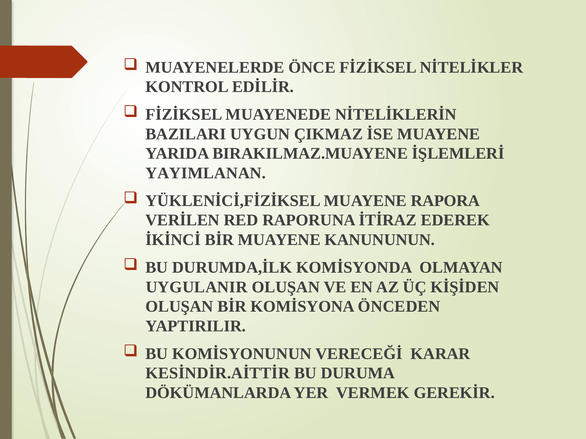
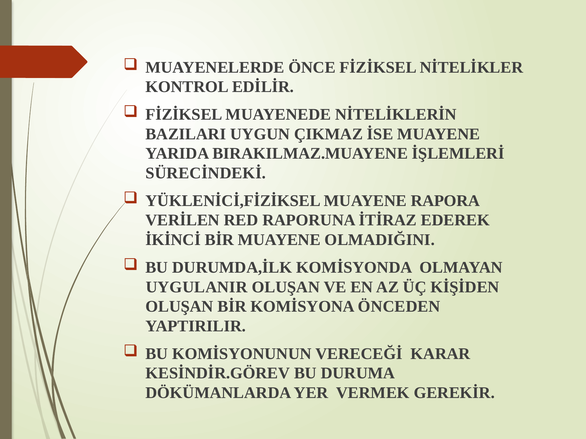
YAYIMLANAN: YAYIMLANAN -> SÜRECİNDEKİ (206, 173)
KANUNUNUN: KANUNUNUN -> OLMADIĞINI (380, 240)
KESİNDİR.AİTTİR: KESİNDİR.AİTTİR -> KESİNDİR.GÖREV (218, 374)
